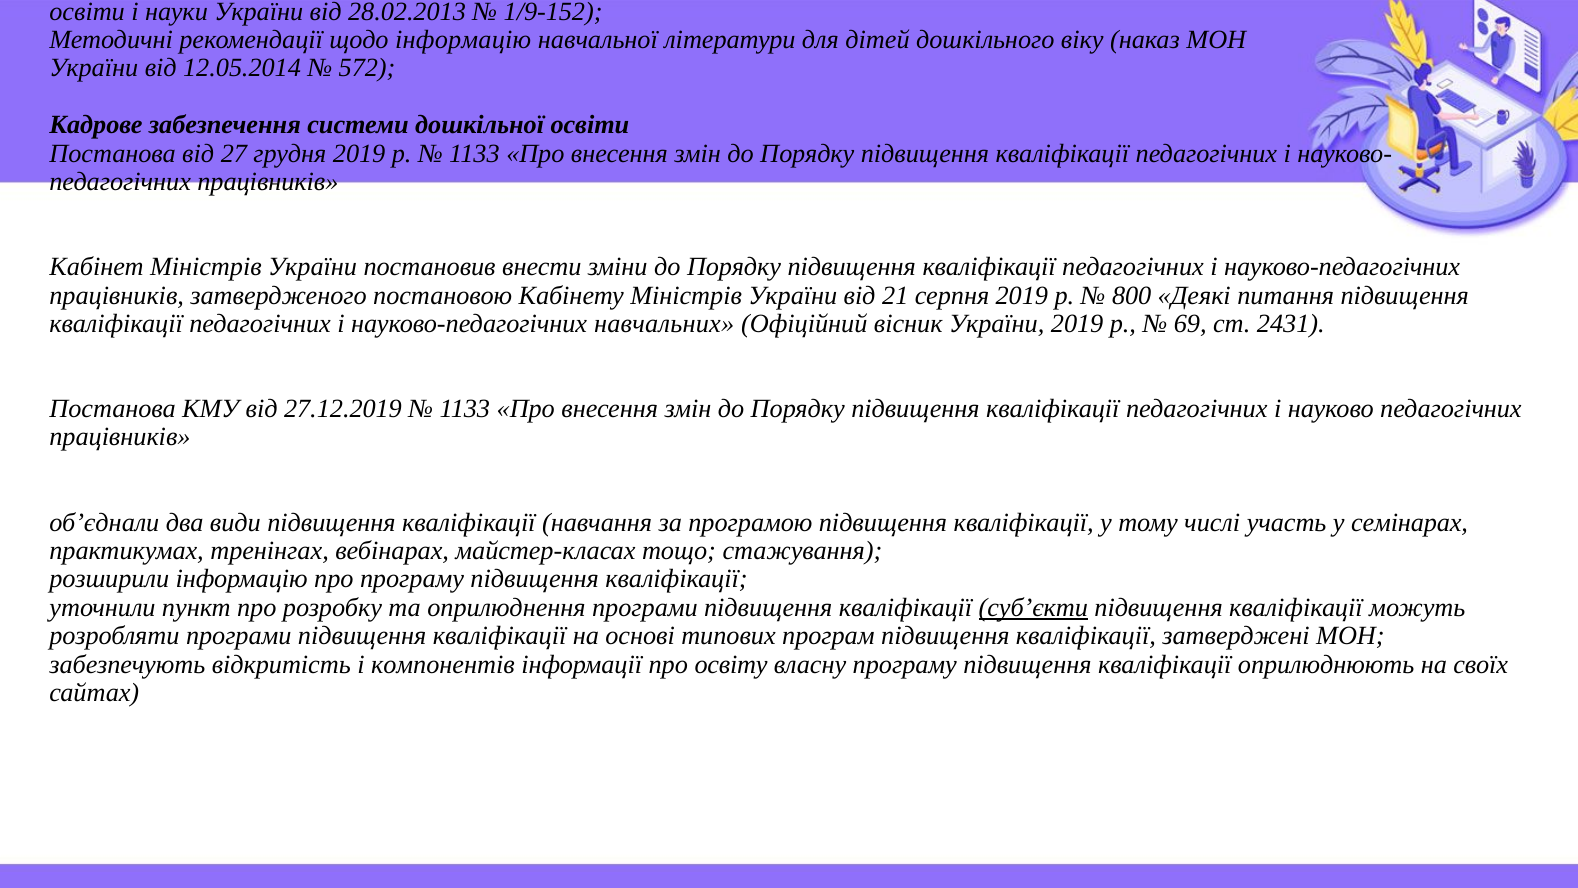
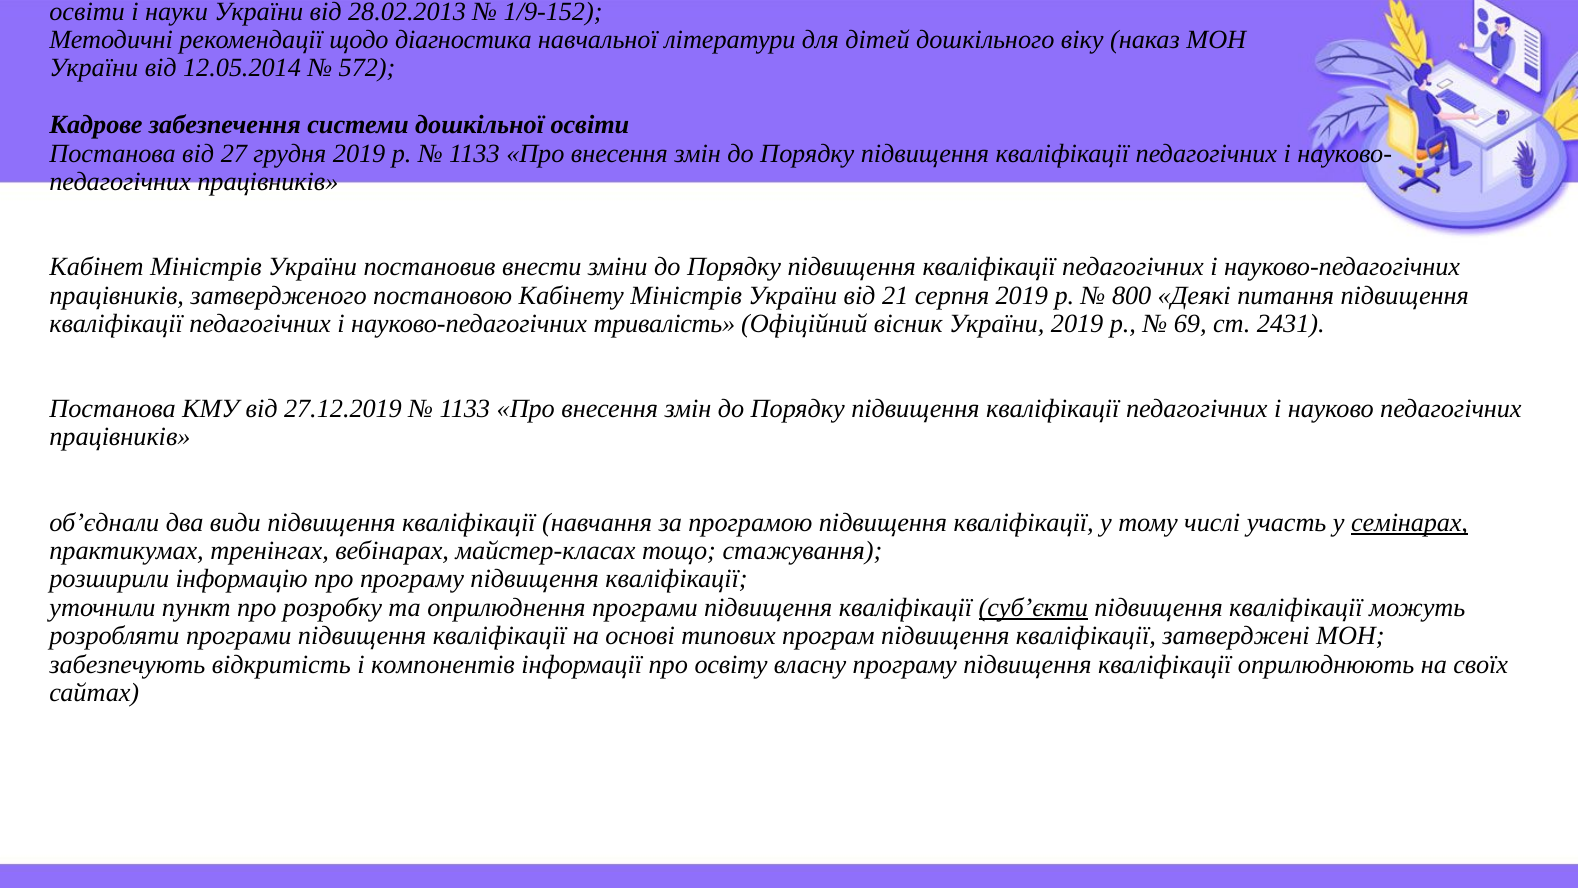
щодо інформацію: інформацію -> діагностика (463, 40)
навчальних: навчальних -> тривалість (664, 324)
семінарах underline: none -> present (1410, 522)
